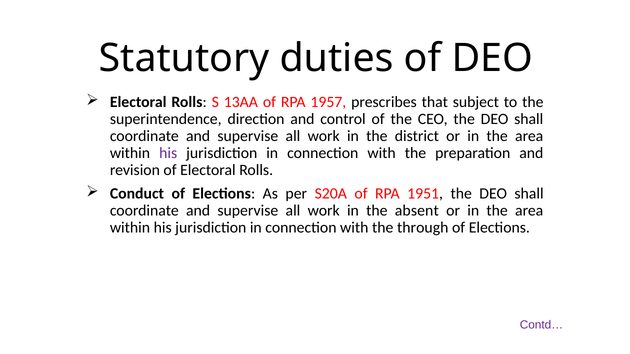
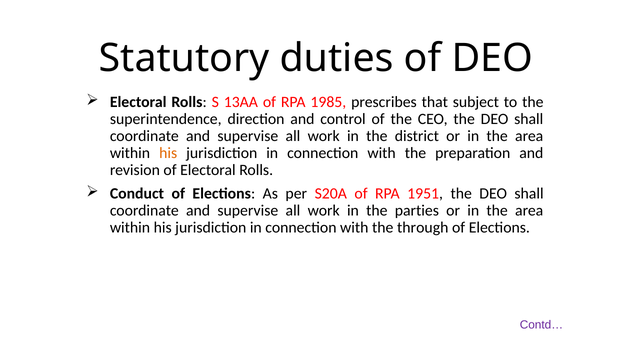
1957: 1957 -> 1985 (328, 102)
his colour: purple -> orange (168, 153)
absent: absent -> parties (417, 211)
